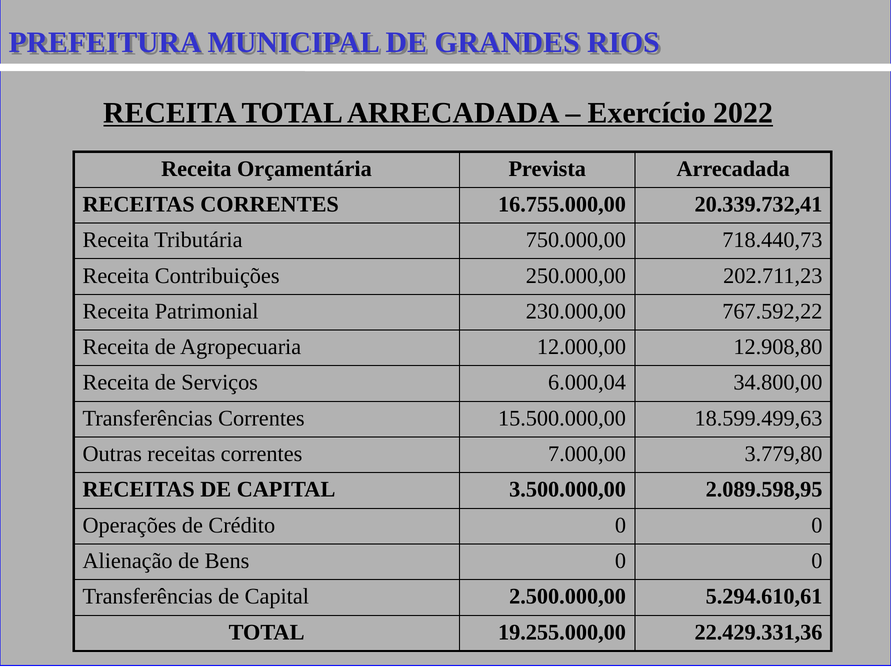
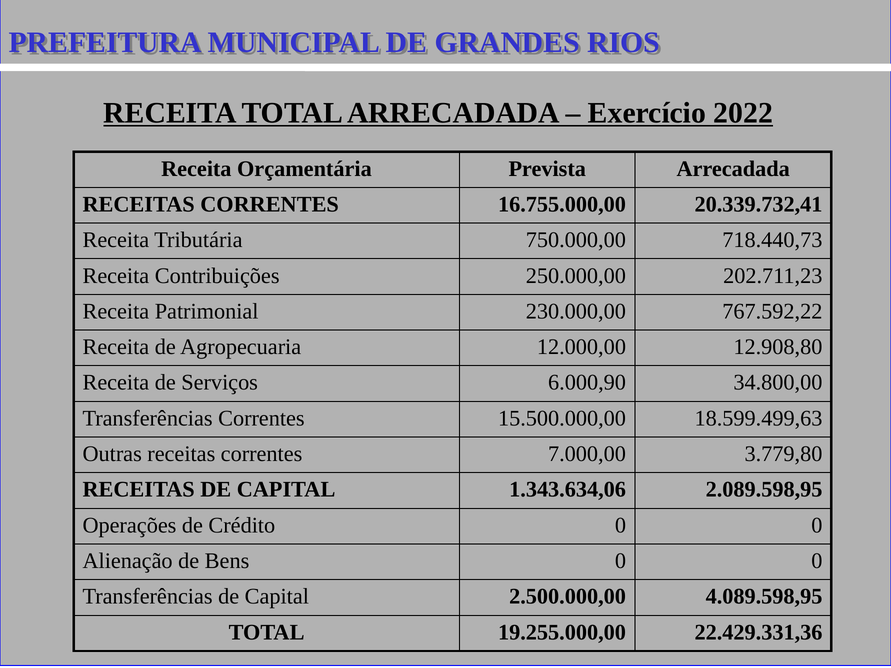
6.000,04: 6.000,04 -> 6.000,90 (587, 383)
3.500.000,00: 3.500.000,00 -> 1.343.634,06 (568, 490)
5.294.610,61: 5.294.610,61 -> 4.089.598,95 (764, 597)
